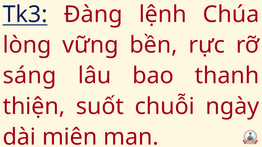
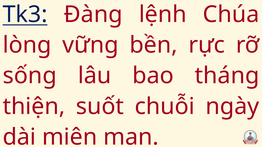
sáng: sáng -> sống (30, 76)
thanh: thanh -> tháng (227, 76)
